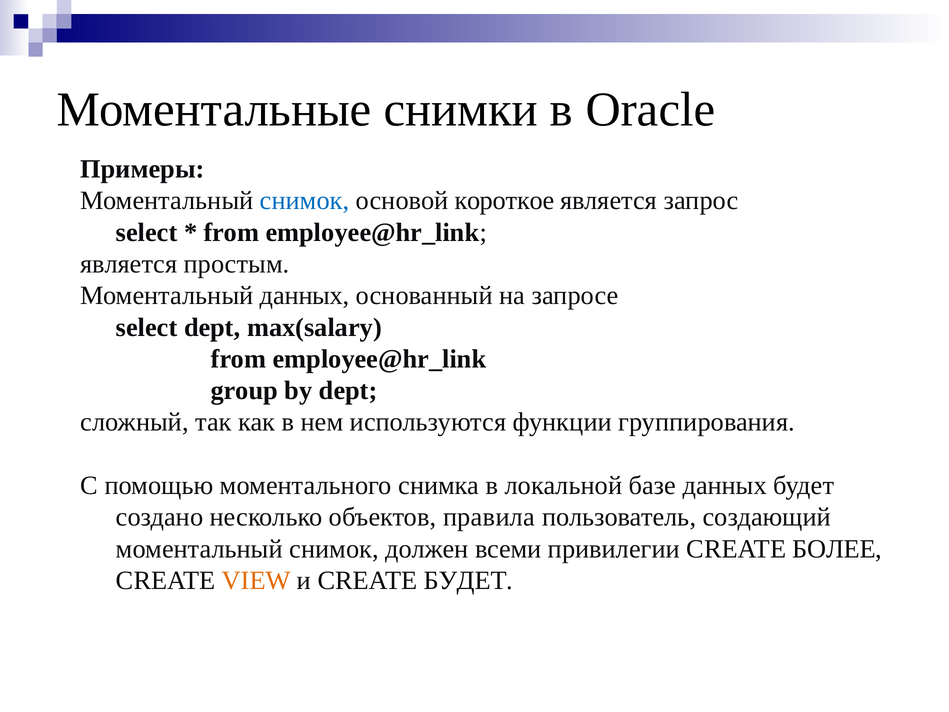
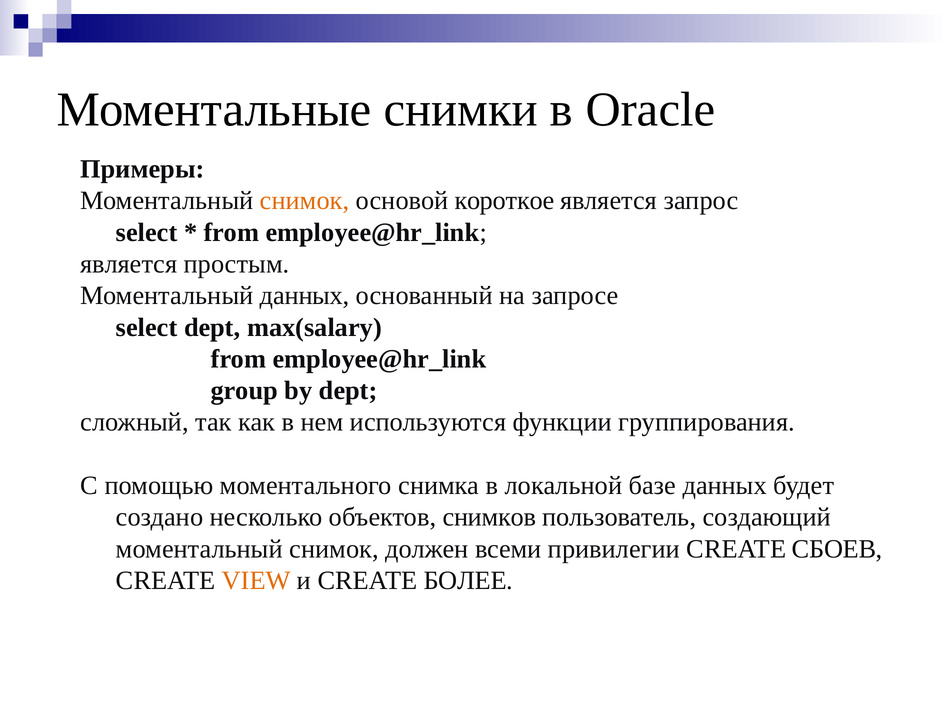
снимок colour: blue -> orange (305, 201)
правила: правила -> снимков (489, 517)
БОЛЕЕ: БОЛЕЕ -> СБОЕВ (837, 549)
CREATE БУДЕТ: БУДЕТ -> БОЛЕЕ (468, 580)
